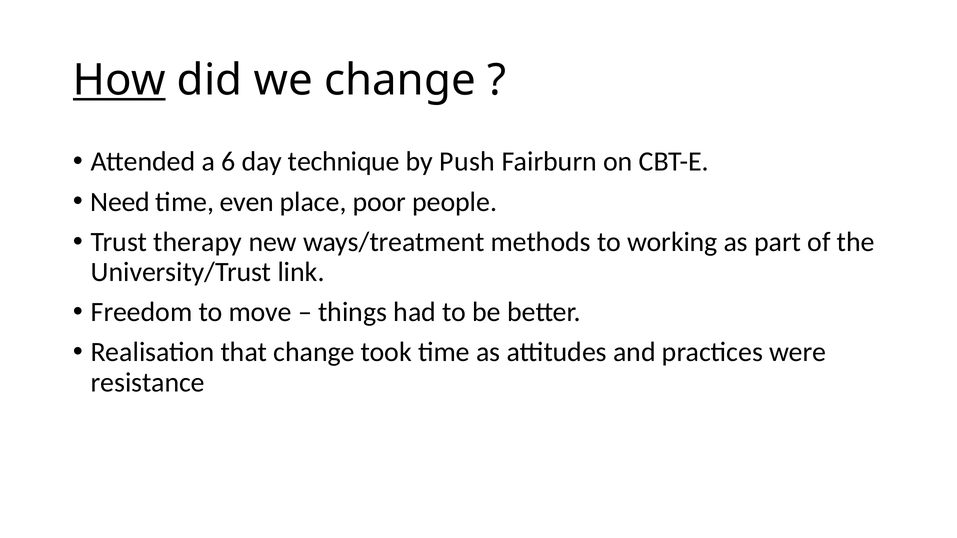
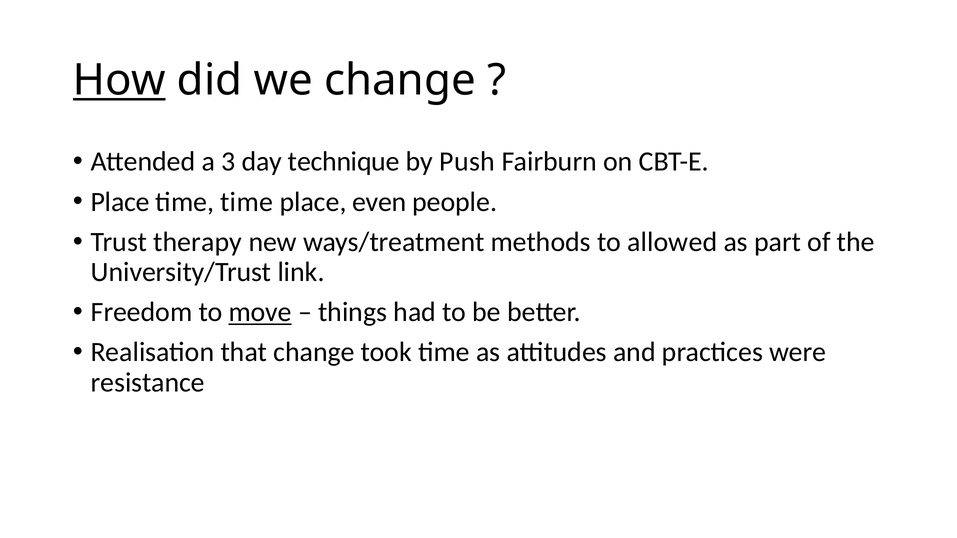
6: 6 -> 3 (228, 162)
Need: Need -> Place (120, 202)
time even: even -> time (247, 202)
poor: poor -> even (379, 202)
working: working -> allowed (672, 242)
move underline: none -> present (260, 312)
